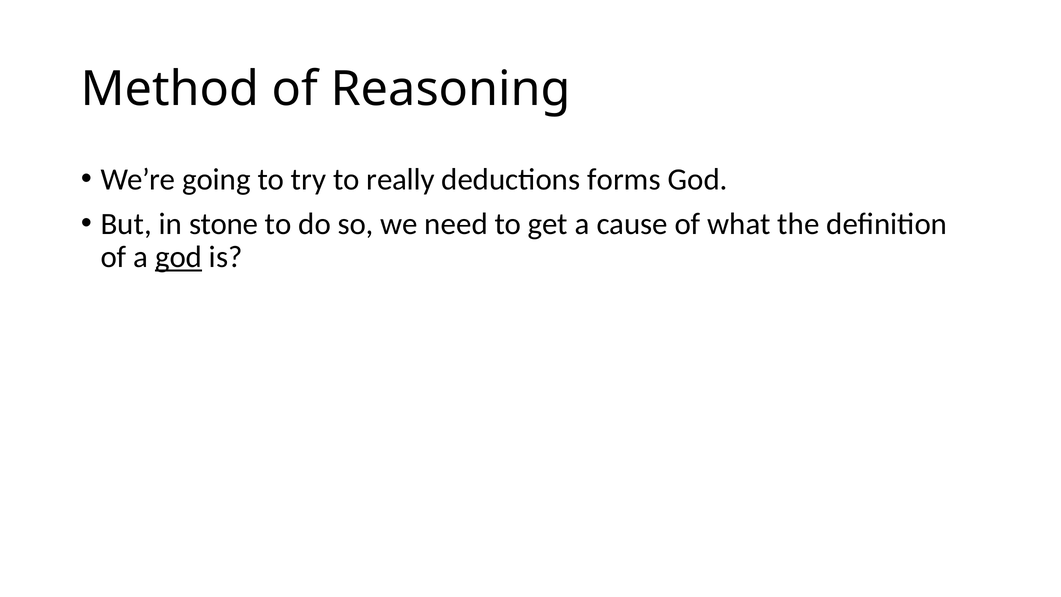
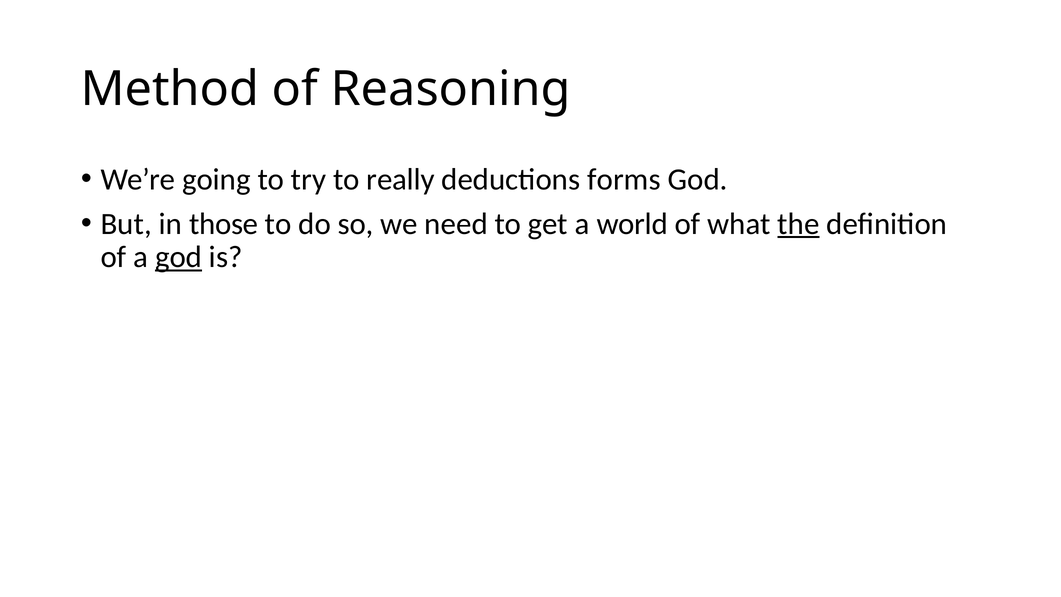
stone: stone -> those (224, 224)
cause: cause -> world (632, 224)
the underline: none -> present (798, 224)
